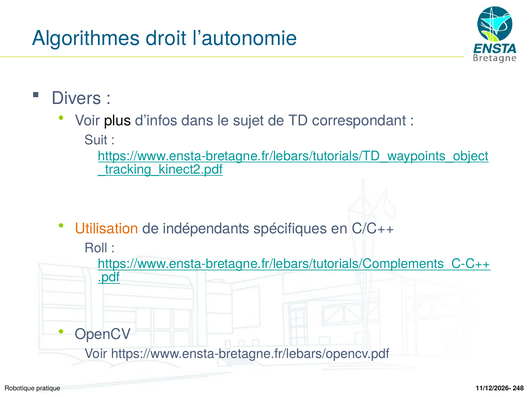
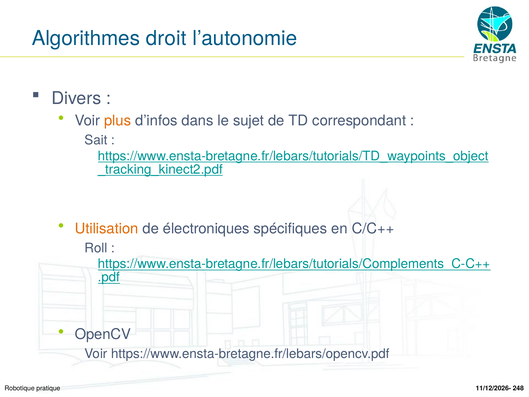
plus colour: black -> orange (118, 121)
Suit: Suit -> Sait (96, 140)
indépendants: indépendants -> électroniques (206, 228)
